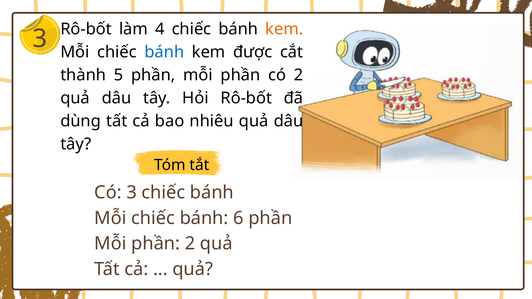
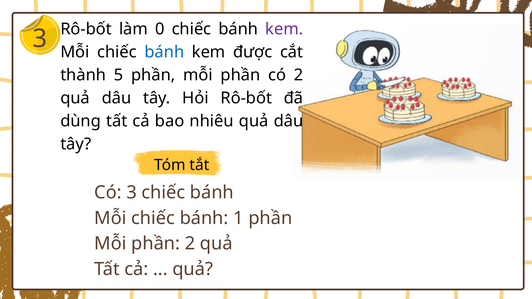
4: 4 -> 0 (160, 29)
kem colour: orange -> purple (284, 29)
6: 6 -> 1 (238, 218)
